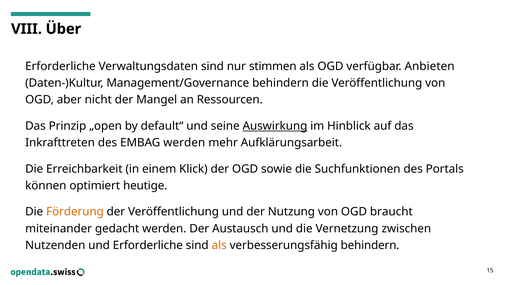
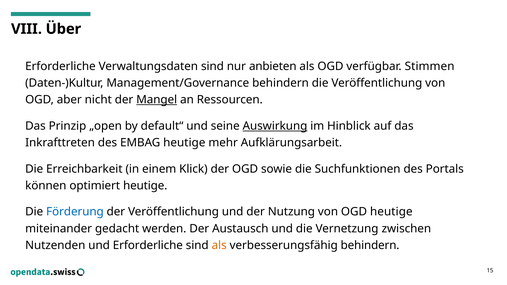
stimmen: stimmen -> anbieten (273, 66)
Anbieten: Anbieten -> Stimmen (430, 66)
Mangel underline: none -> present (157, 100)
EMBAG werden: werden -> heutige (184, 143)
Förderung colour: orange -> blue (75, 212)
OGD braucht: braucht -> heutige (391, 212)
